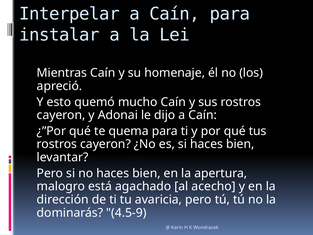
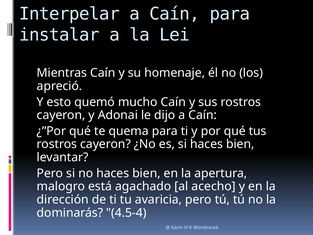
4.5-9: 4.5-9 -> 4.5-4 (126, 213)
